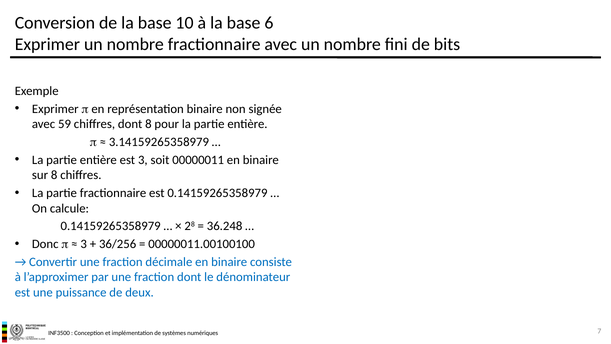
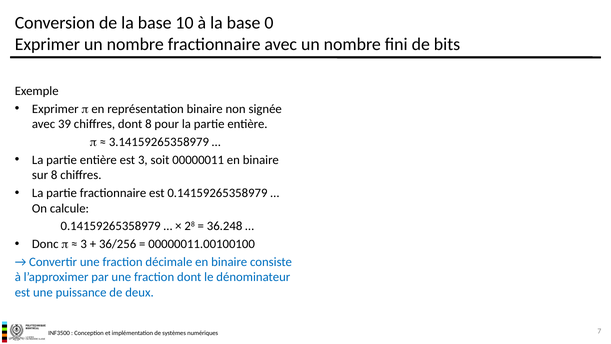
6: 6 -> 0 (269, 23)
59: 59 -> 39 (65, 124)
